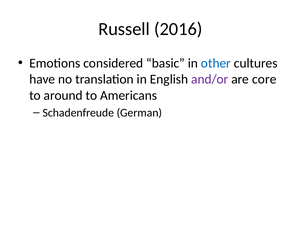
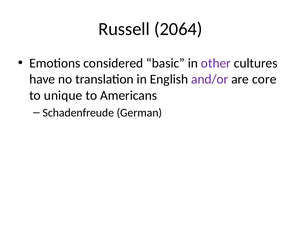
2016: 2016 -> 2064 (178, 29)
other colour: blue -> purple (216, 63)
around: around -> unique (63, 95)
